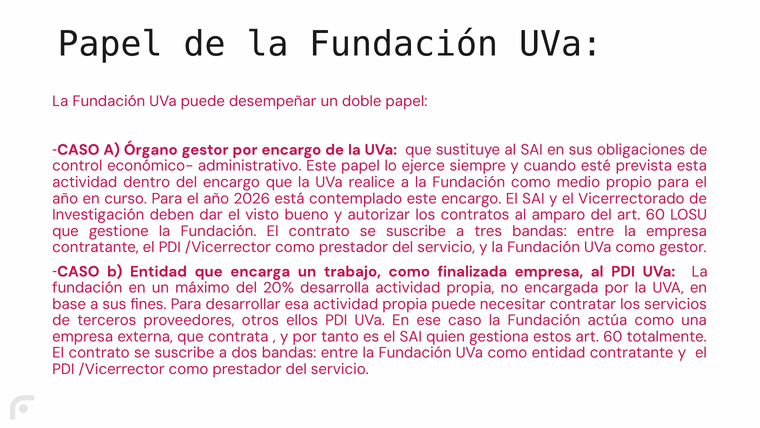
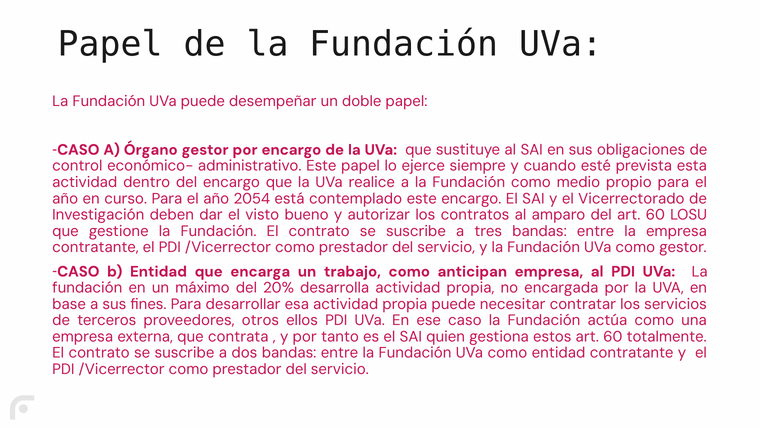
2026: 2026 -> 2054 (252, 198)
finalizada: finalizada -> anticipan (472, 271)
